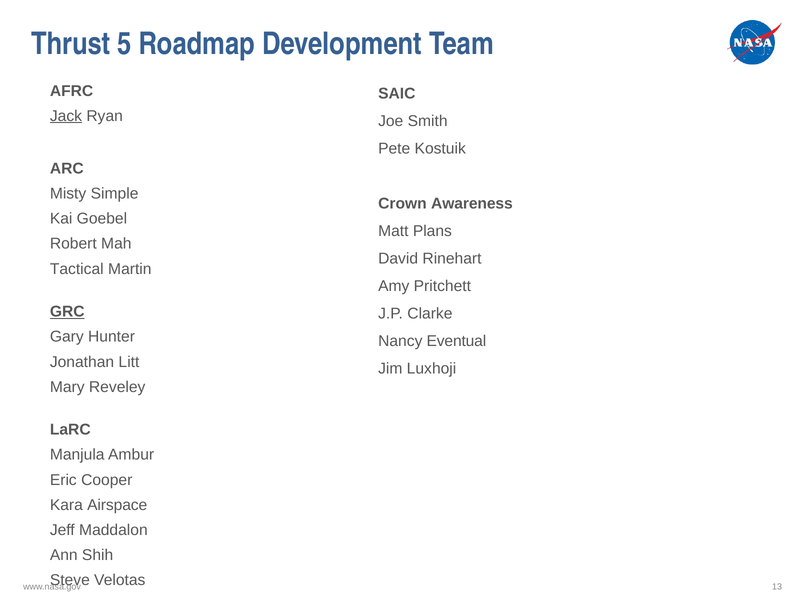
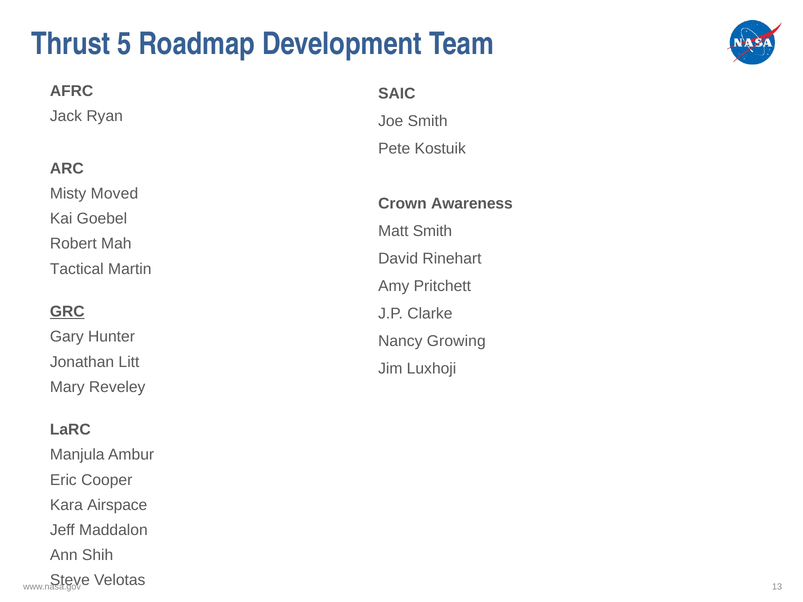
Jack underline: present -> none (66, 116)
Simple: Simple -> Moved (114, 194)
Matt Plans: Plans -> Smith (432, 231)
Eventual: Eventual -> Growing (456, 341)
